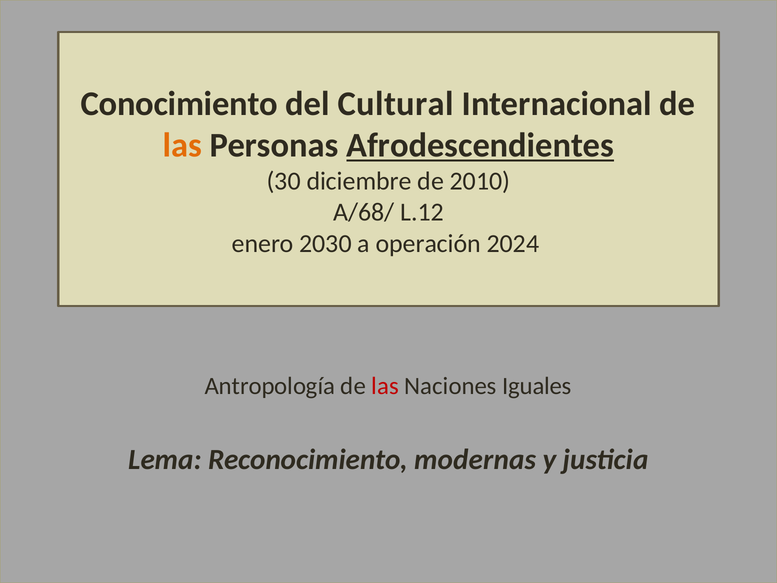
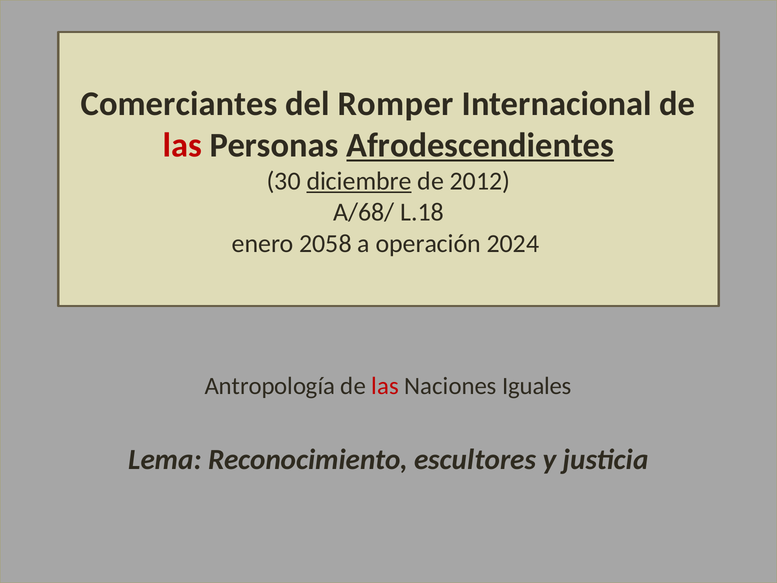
Conocimiento: Conocimiento -> Comerciantes (179, 104)
Cultural: Cultural -> Romper (396, 104)
las colour: orange -> red (182, 146)
diciembre underline: none -> present (359, 181)
2010: 2010 -> 2012 (480, 181)
L.12: L.12 -> L.18 (422, 212)
2030: 2030 -> 2058 (325, 243)
modernas: modernas -> escultores (475, 459)
